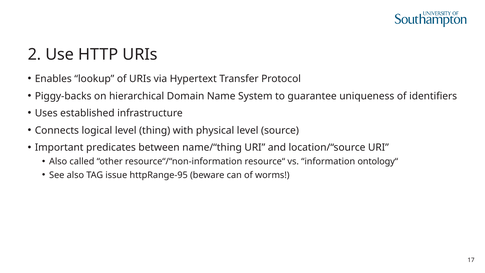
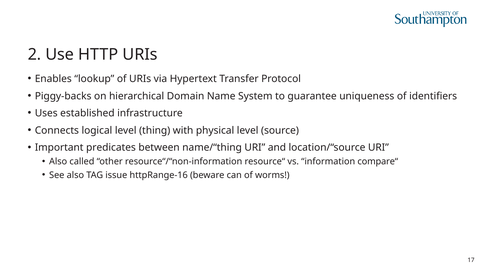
ontology“: ontology“ -> compare“ (378, 161)
httpRange-95: httpRange-95 -> httpRange-16 (159, 175)
